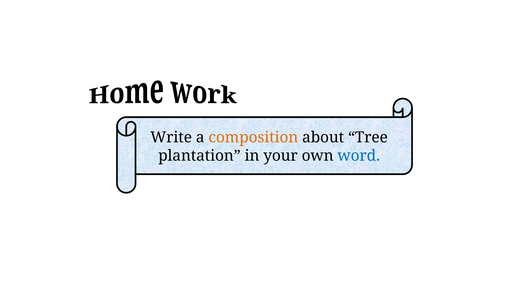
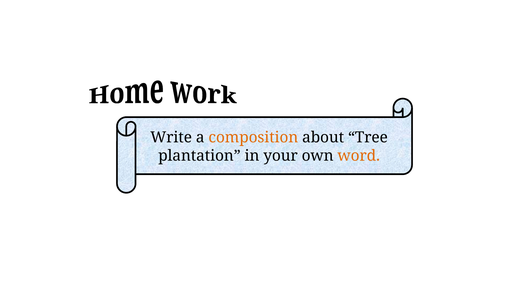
word colour: blue -> orange (359, 156)
